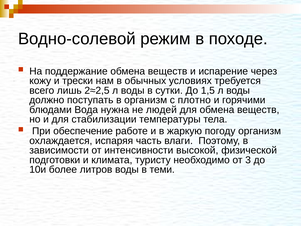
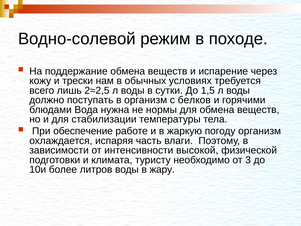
плотно: плотно -> белков (194, 100)
людей: людей -> нормы (161, 110)
теми: теми -> жару (162, 169)
